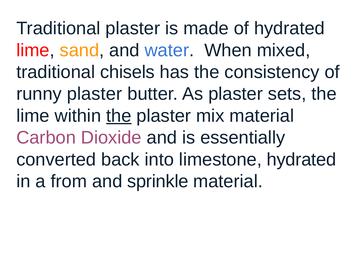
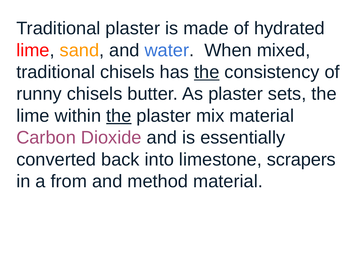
the underline: none -> present (207, 72)
runny plaster: plaster -> chisels (95, 94)
limestone hydrated: hydrated -> scrapers (301, 159)
sprinkle: sprinkle -> method (158, 181)
